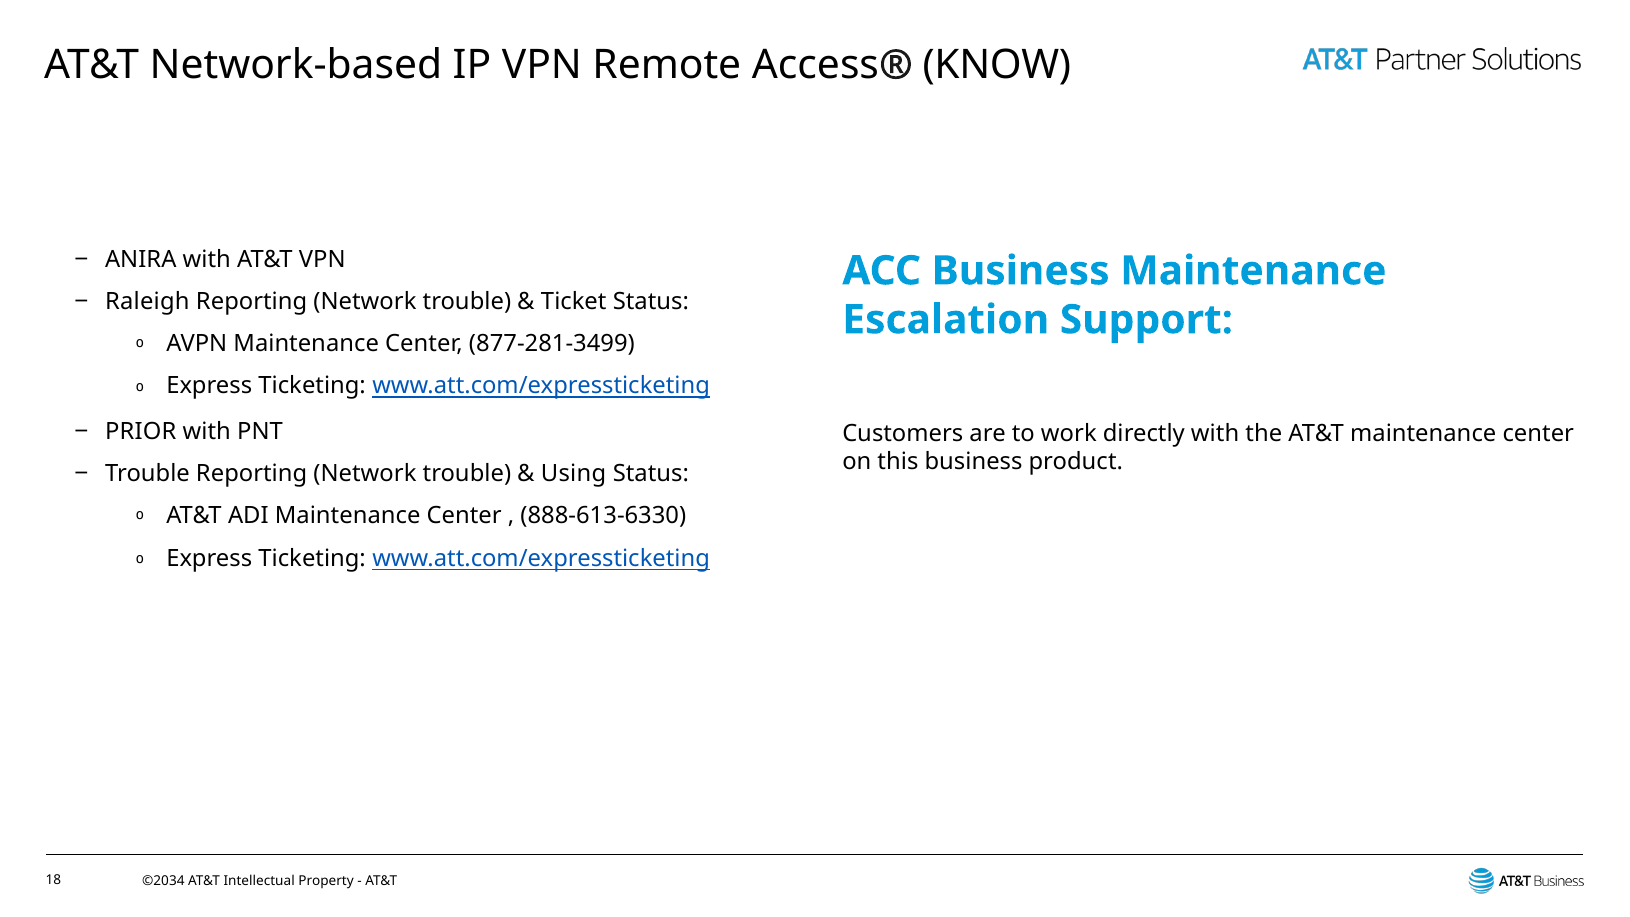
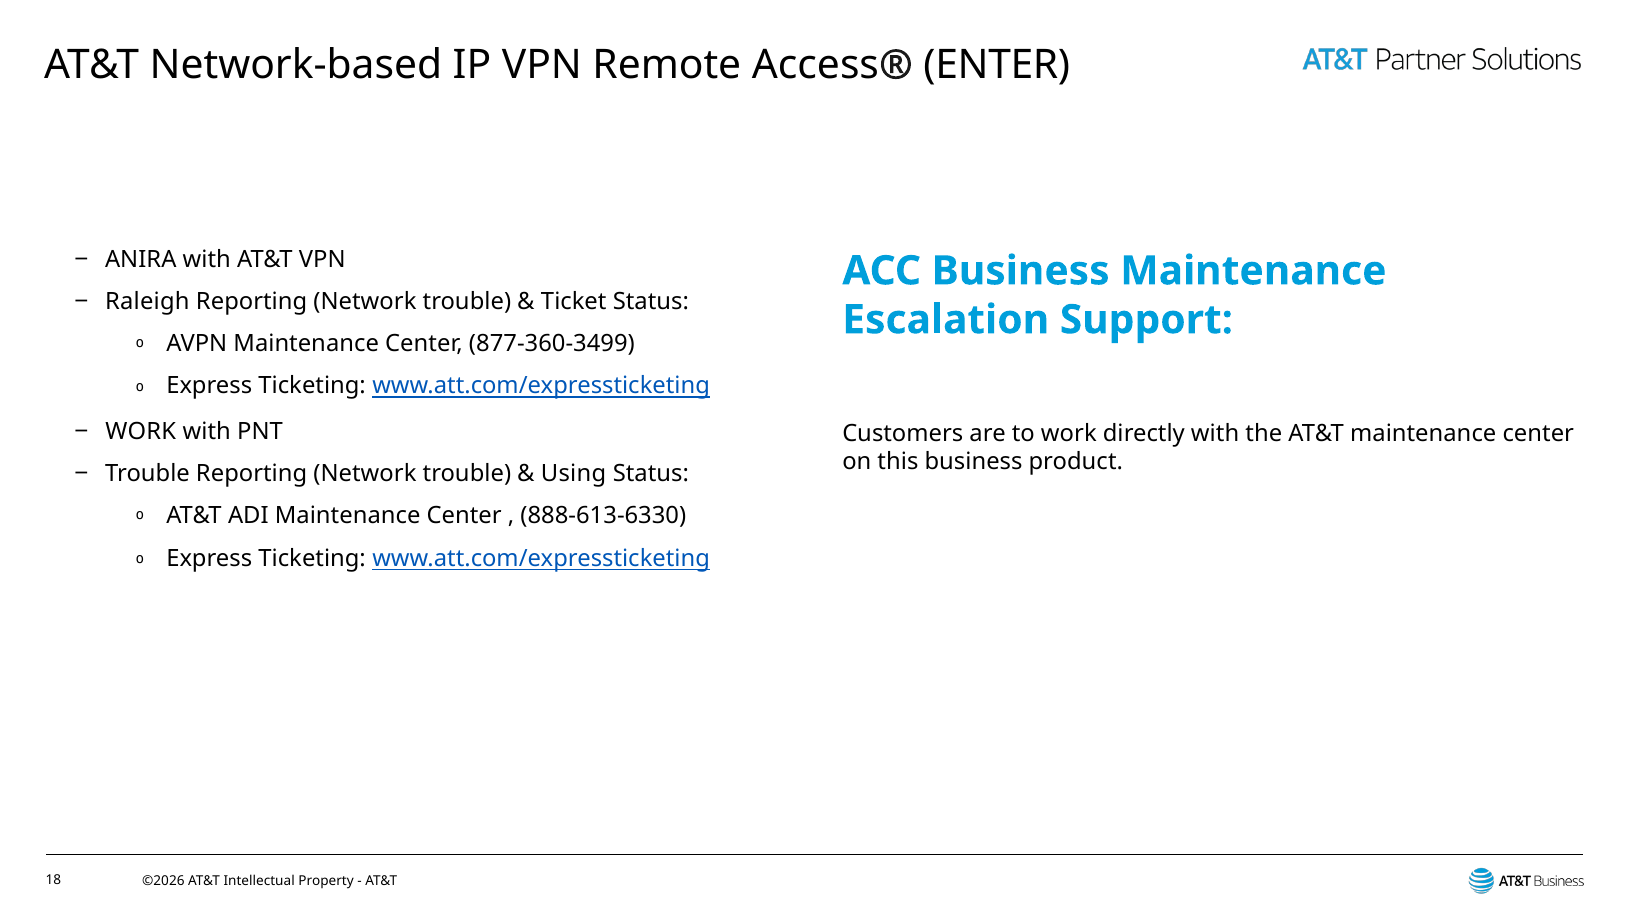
KNOW: KNOW -> ENTER (997, 65)
877-281-3499: 877-281-3499 -> 877-360-3499 (552, 344)
PRIOR: PRIOR -> WORK (141, 432)
©2034: ©2034 -> ©2026 (163, 880)
